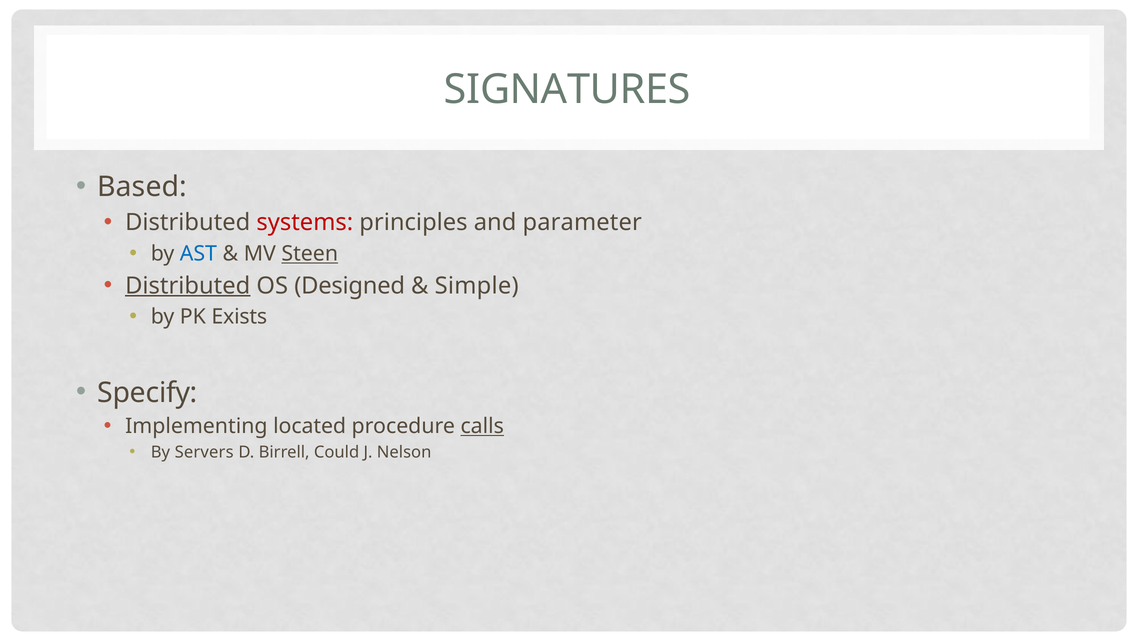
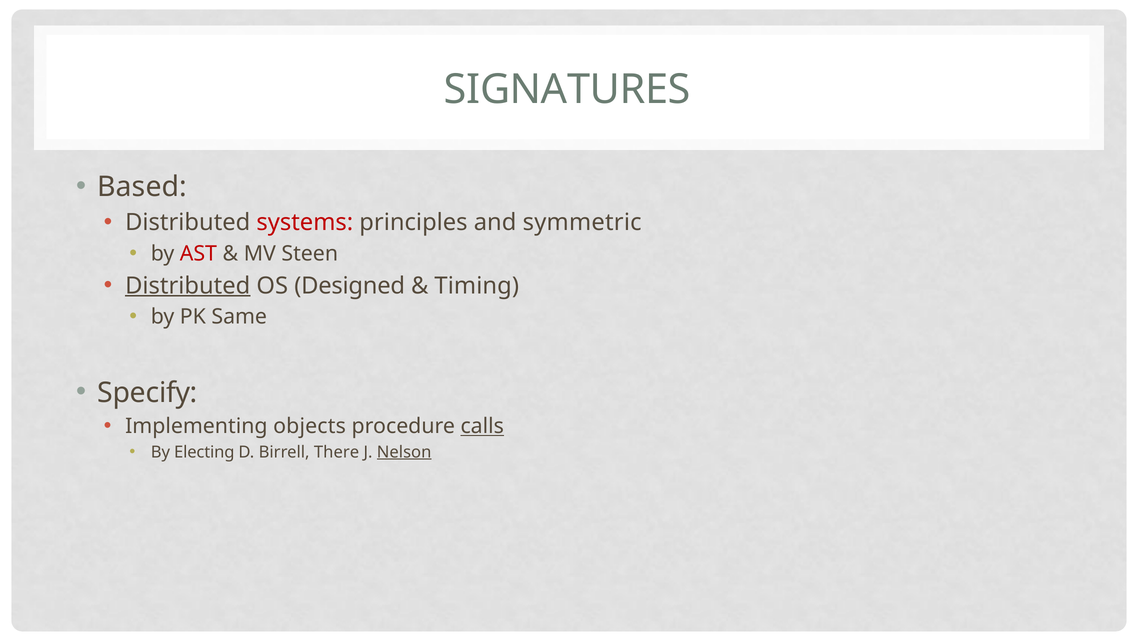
parameter: parameter -> symmetric (582, 223)
AST colour: blue -> red (198, 254)
Steen underline: present -> none (310, 254)
Simple: Simple -> Timing (477, 286)
Exists: Exists -> Same (239, 317)
located: located -> objects (310, 426)
Servers: Servers -> Electing (204, 452)
Could: Could -> There (337, 452)
Nelson underline: none -> present (404, 452)
